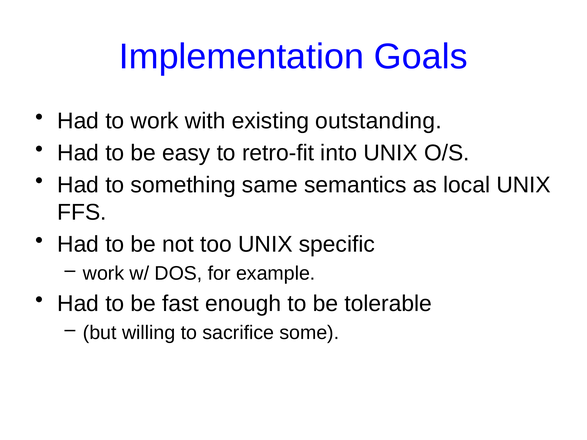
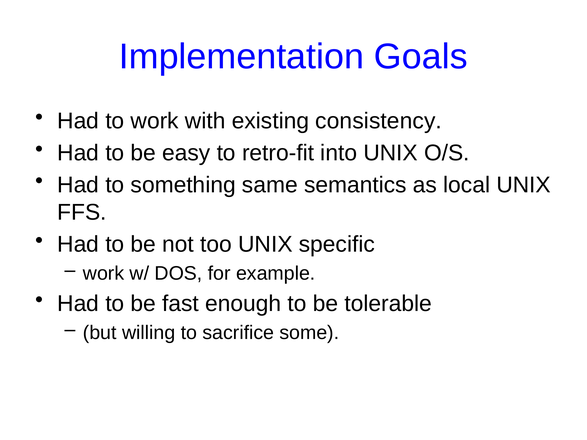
outstanding: outstanding -> consistency (379, 121)
